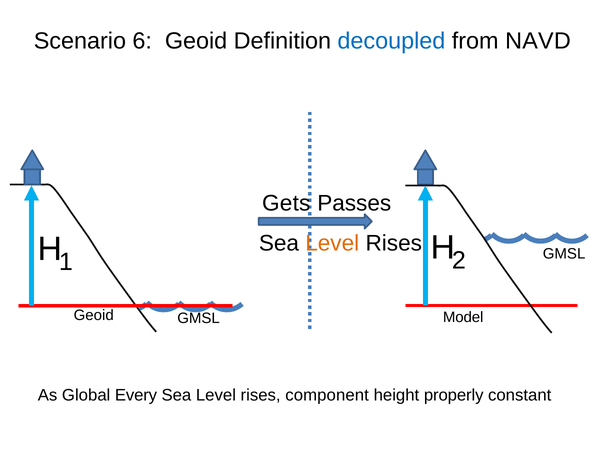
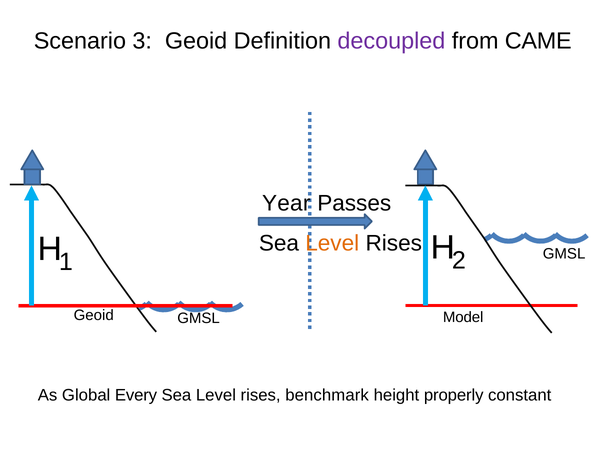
6: 6 -> 3 (142, 41)
decoupled colour: blue -> purple (391, 41)
NAVD: NAVD -> CAME (538, 41)
Gets: Gets -> Year (286, 204)
component: component -> benchmark (327, 396)
